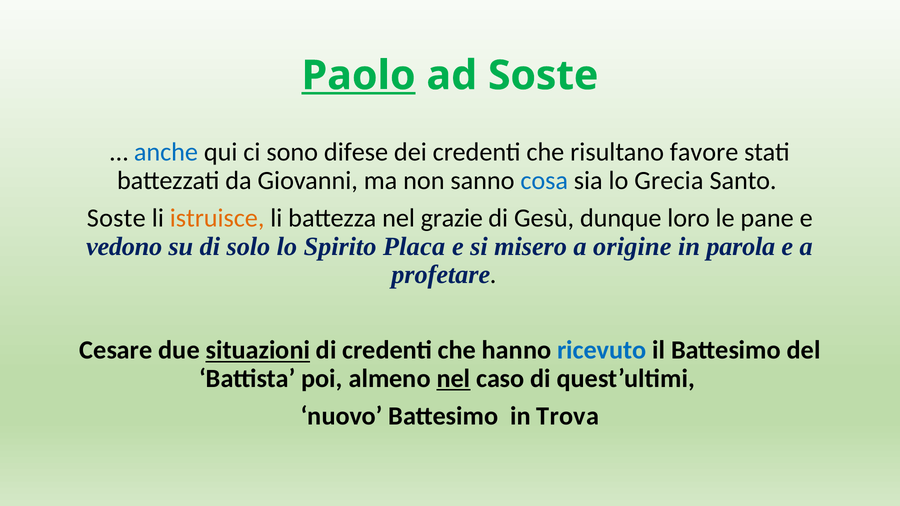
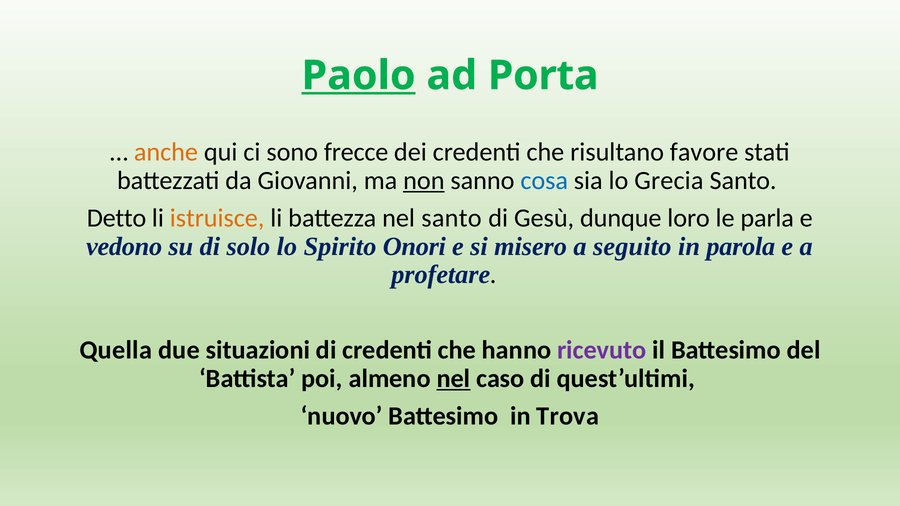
ad Soste: Soste -> Porta (543, 76)
anche colour: blue -> orange (166, 152)
difese: difese -> frecce (356, 152)
non underline: none -> present (424, 181)
Soste: Soste -> Detto (117, 218)
nel grazie: grazie -> santo (452, 218)
pane: pane -> parla (767, 218)
Placa: Placa -> Onori (414, 247)
origine: origine -> seguito (632, 247)
Cesare: Cesare -> Quella (116, 350)
situazioni underline: present -> none (258, 350)
ricevuto colour: blue -> purple (602, 350)
